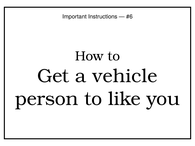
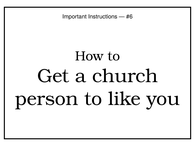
vehicle: vehicle -> church (125, 76)
